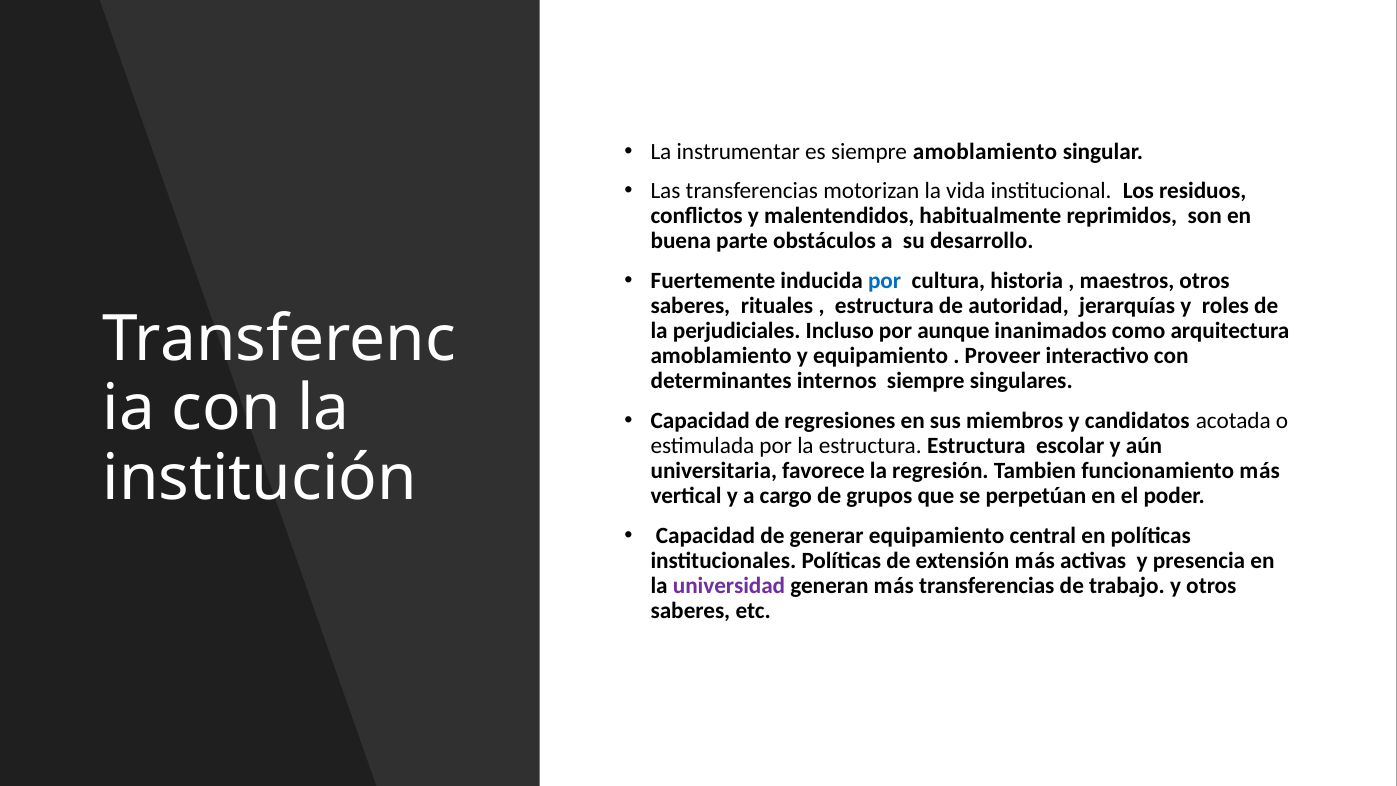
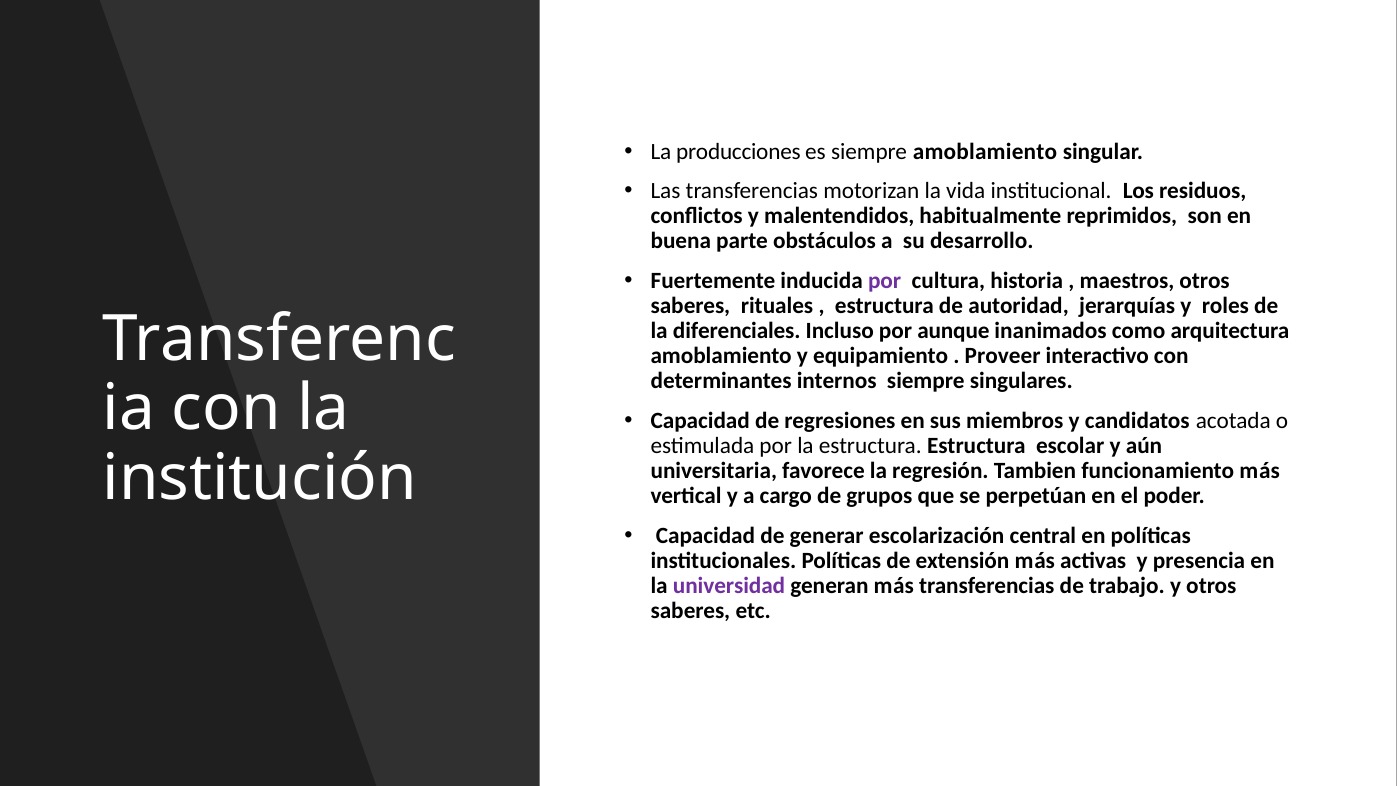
instrumentar: instrumentar -> producciones (738, 151)
por colour: blue -> purple (885, 281)
perjudiciales: perjudiciales -> diferenciales (737, 331)
generar equipamiento: equipamiento -> escolarización (937, 536)
